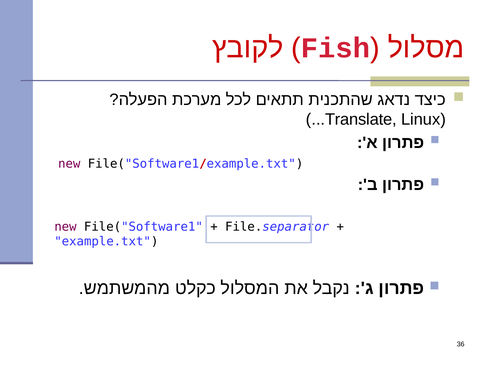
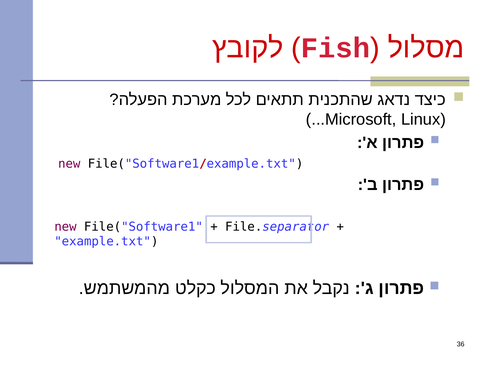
Translate: Translate -> Microsoft (361, 120)
